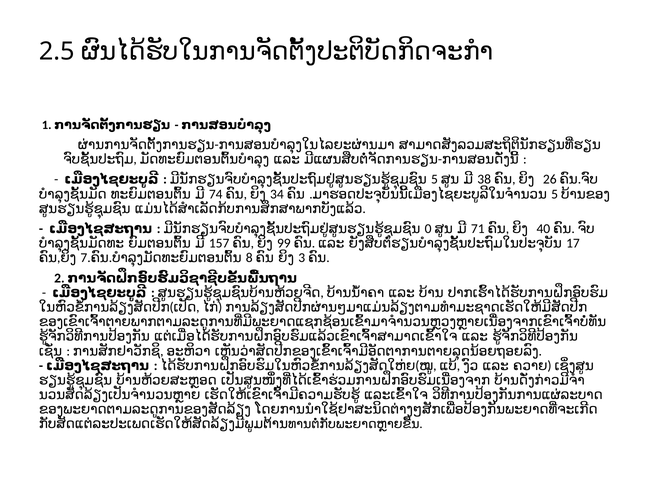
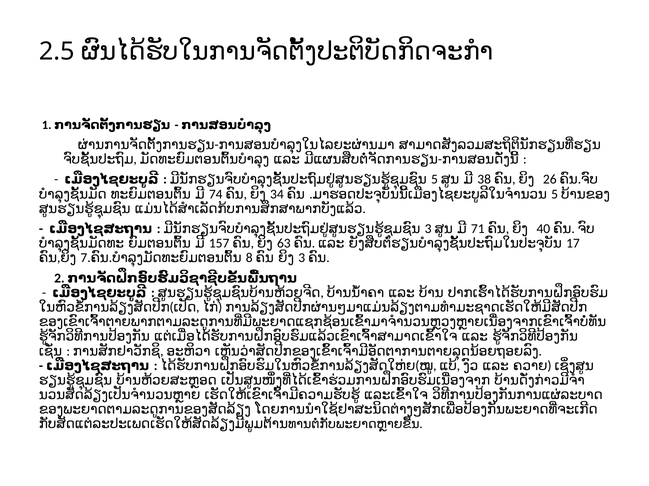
0: 0 -> 3 (428, 229)
99: 99 -> 63 (284, 244)
